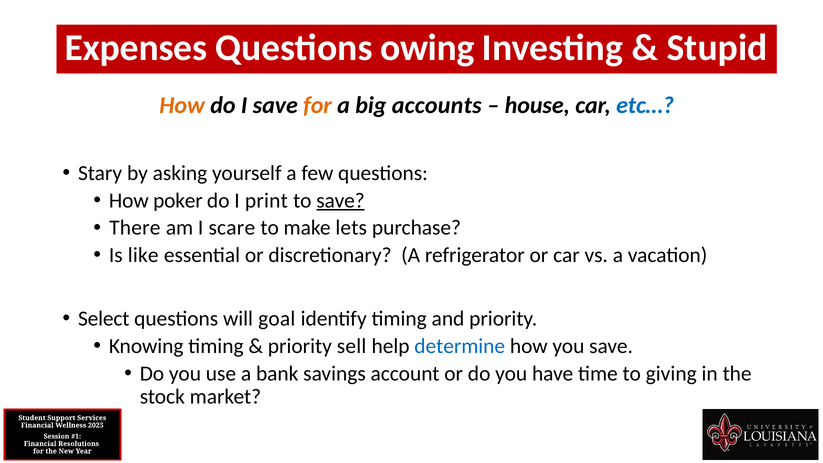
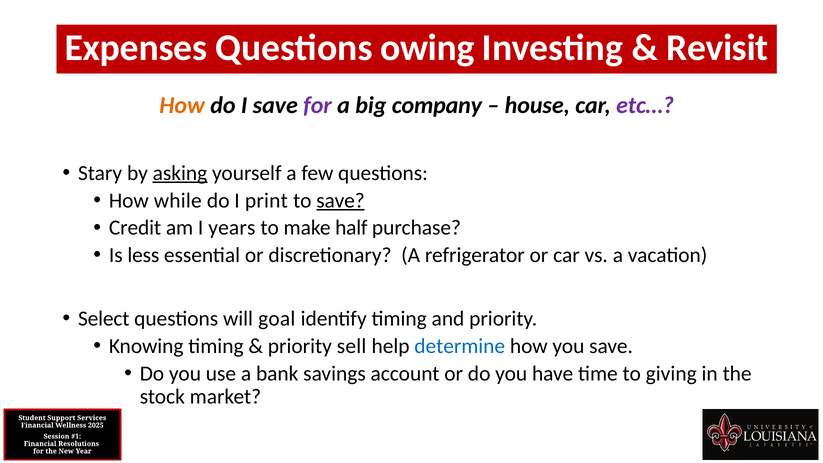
Stupid: Stupid -> Revisit (717, 48)
for colour: orange -> purple (318, 105)
accounts: accounts -> company (437, 105)
etc… colour: blue -> purple (645, 105)
asking underline: none -> present (180, 173)
poker: poker -> while (178, 200)
There: There -> Credit (135, 228)
scare: scare -> years (232, 228)
lets: lets -> half (351, 228)
like: like -> less (143, 255)
